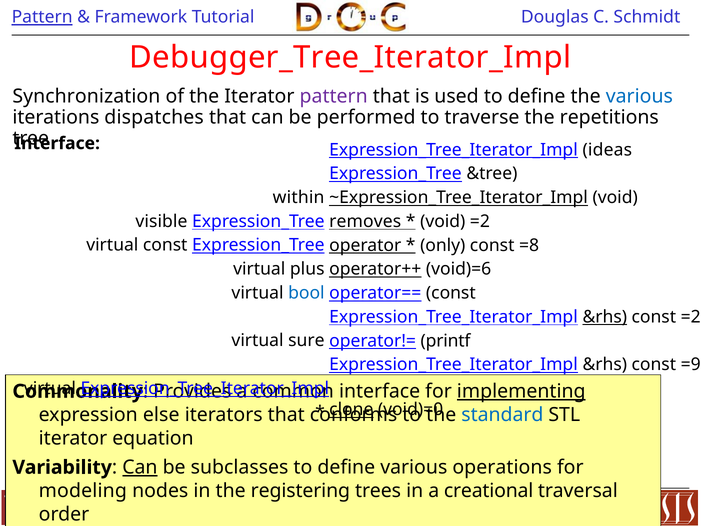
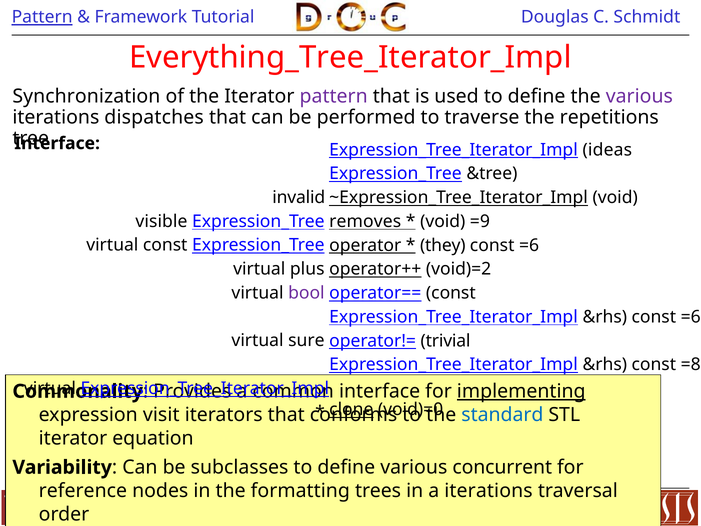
Debugger_Tree_Iterator_Impl: Debugger_Tree_Iterator_Impl -> Everything_Tree_Iterator_Impl (350, 58)
various colour: blue -> purple (639, 96)
within: within -> invalid (299, 197)
void =2: =2 -> =9 (480, 221)
only: only -> they (443, 245)
=8: =8 -> =6 (529, 245)
void)=6: void)=6 -> void)=2 (459, 269)
bool colour: blue -> purple (306, 293)
&rhs underline: present -> none (605, 317)
=2: =2 -> =6 (691, 317)
printf: printf -> trivial (446, 341)
=9: =9 -> =8 (691, 364)
else: else -> visit (161, 415)
Can underline: present -> none (140, 467)
operations: operations -> concurrent (502, 467)
modeling: modeling -> reference (83, 491)
registering: registering -> formatting (300, 491)
a creational: creational -> iterations (488, 491)
